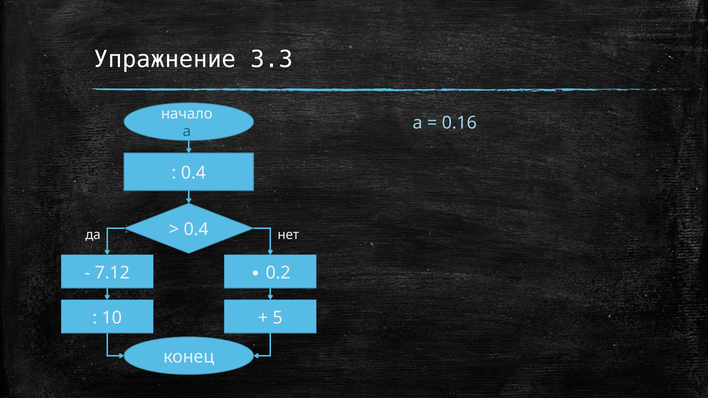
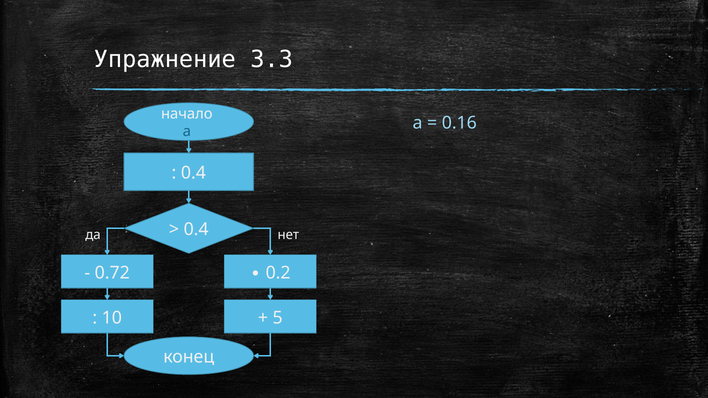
7.12: 7.12 -> 0.72 (112, 273)
